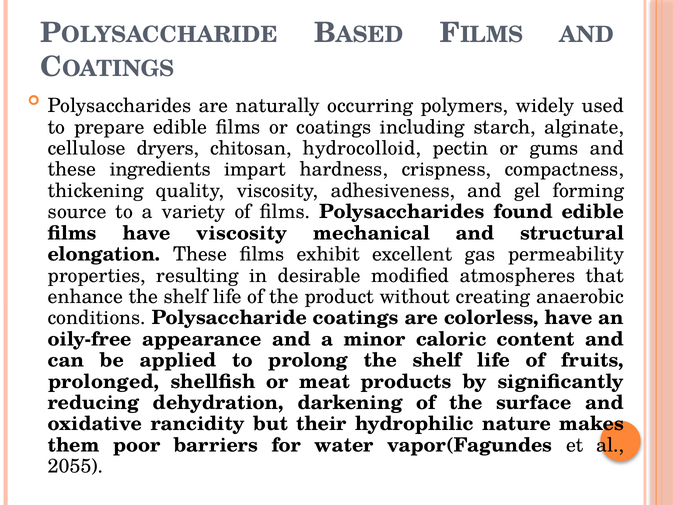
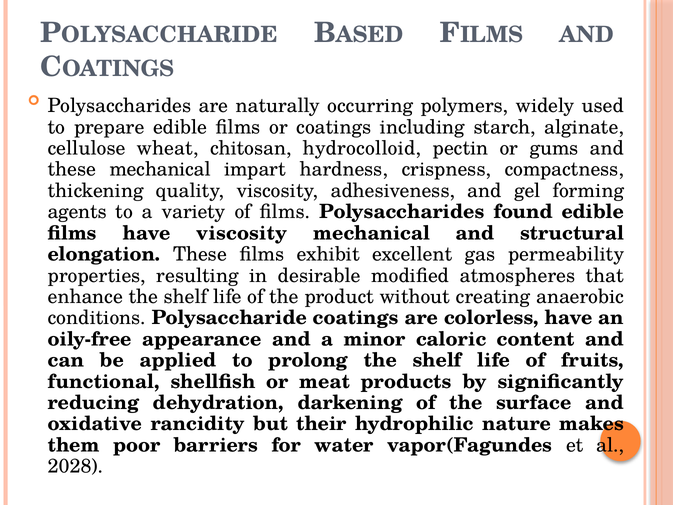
dryers: dryers -> wheat (168, 148)
these ingredients: ingredients -> mechanical (160, 169)
source: source -> agents (77, 212)
prolonged: prolonged -> functional (104, 381)
2055: 2055 -> 2028 (76, 466)
